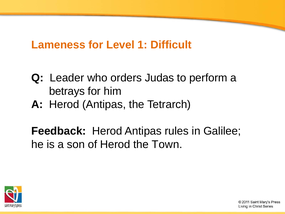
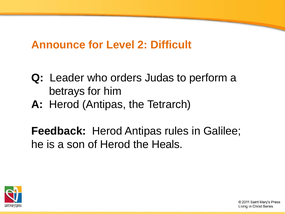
Lameness: Lameness -> Announce (58, 45)
1: 1 -> 2 (143, 45)
Town: Town -> Heals (167, 144)
